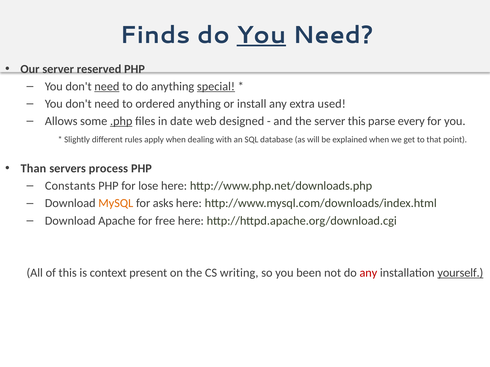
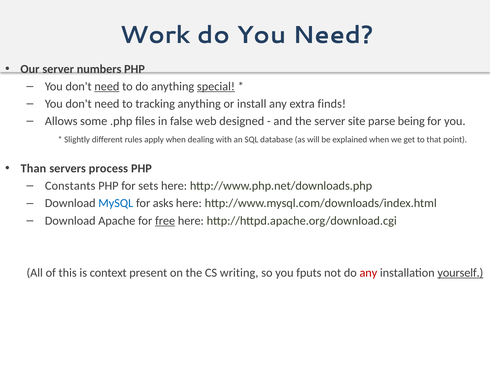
Finds: Finds -> Work (155, 35)
You underline: present -> none (261, 35)
reserved: reserved -> numbers (99, 69)
ordered: ordered -> tracking (155, 104)
used: used -> finds (332, 104)
.php underline: present -> none (121, 121)
date: date -> false (181, 121)
server this: this -> site (357, 121)
every: every -> being (411, 121)
lose: lose -> sets (148, 186)
MySQL colour: orange -> blue (116, 204)
free underline: none -> present (165, 221)
been: been -> fputs (309, 273)
